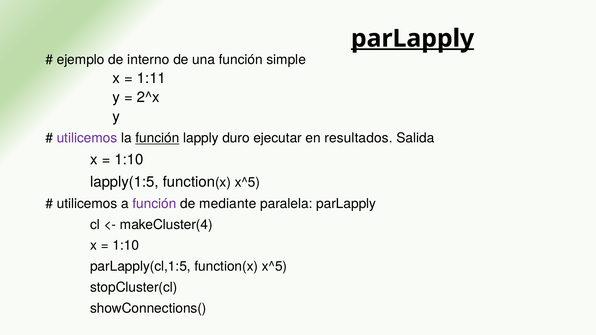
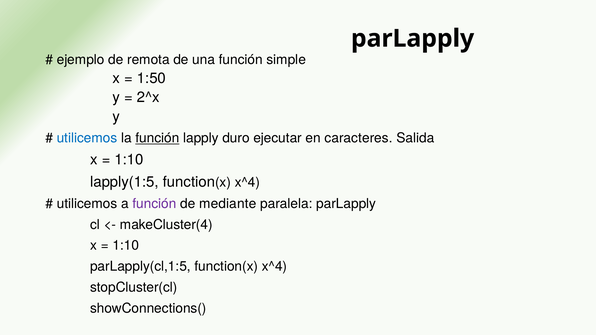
parLapply underline: present -> none (413, 38)
interno: interno -> remota (148, 60)
1:11: 1:11 -> 1:50 (151, 78)
utilicemos colour: purple -> blue (87, 138)
resultados: resultados -> caracteres (359, 138)
lapply(1:5 function(x x^5: x^5 -> x^4 (247, 183)
parLapply(cl,1:5 function(x x^5: x^5 -> x^4 (274, 267)
